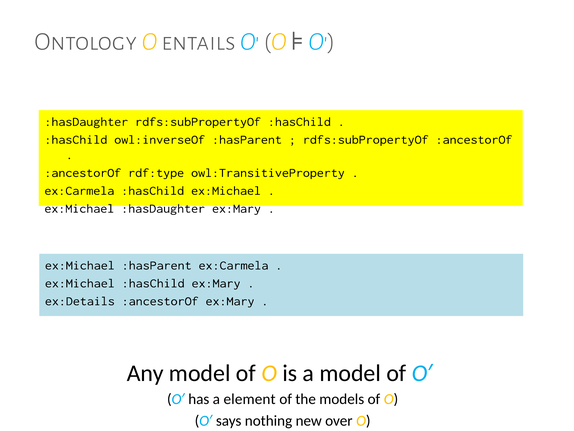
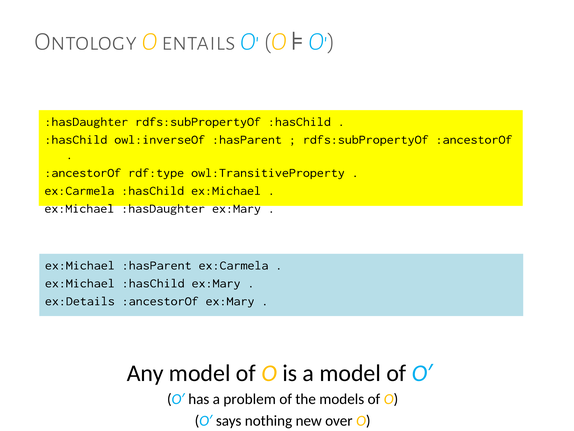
element: element -> problem (250, 399)
